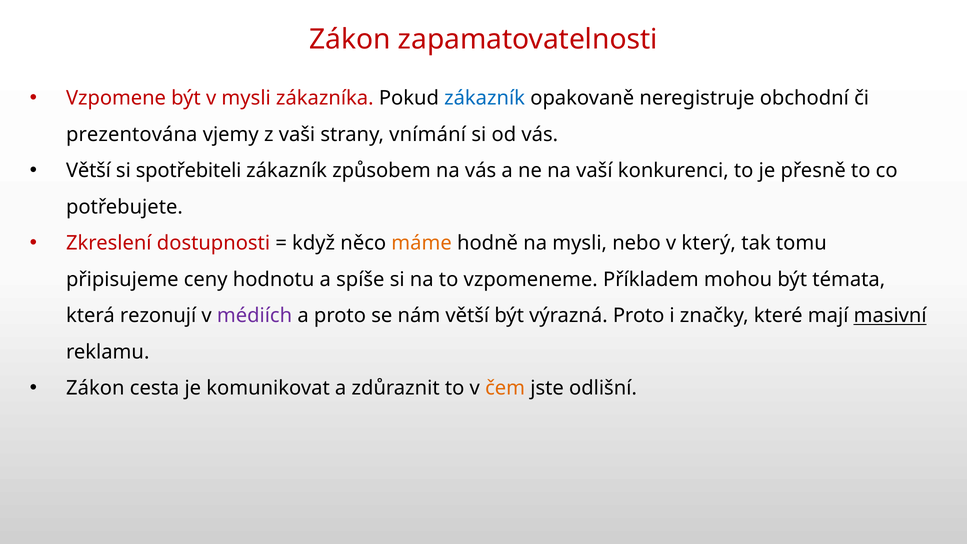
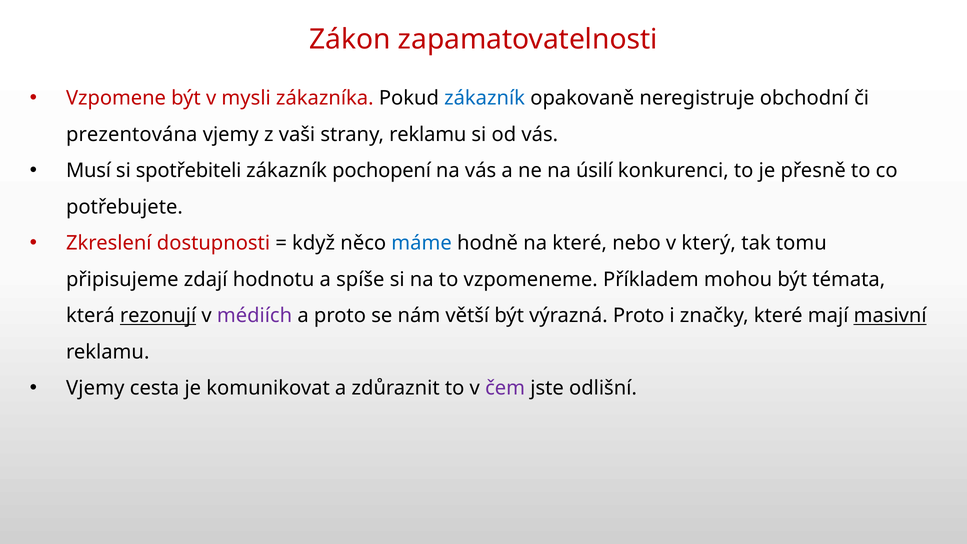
strany vnímání: vnímání -> reklamu (428, 134)
Větší: Větší -> Musí (88, 171)
způsobem: způsobem -> pochopení (382, 171)
vaší: vaší -> úsilí (594, 171)
máme colour: orange -> blue (422, 243)
na mysli: mysli -> které (580, 243)
ceny: ceny -> zdají (206, 279)
rezonují underline: none -> present (158, 316)
Zákon: Zákon -> Vjemy (95, 388)
čem colour: orange -> purple (505, 388)
